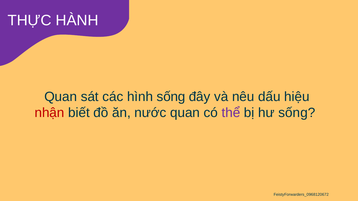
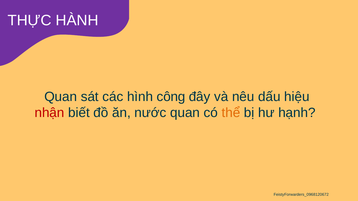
hình sống: sống -> công (171, 97)
thể colour: purple -> orange (231, 113)
hư sống: sống -> hạnh (297, 113)
